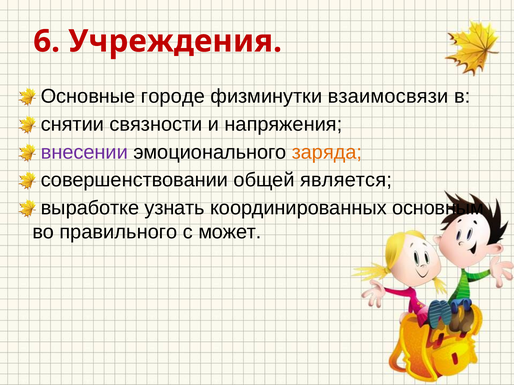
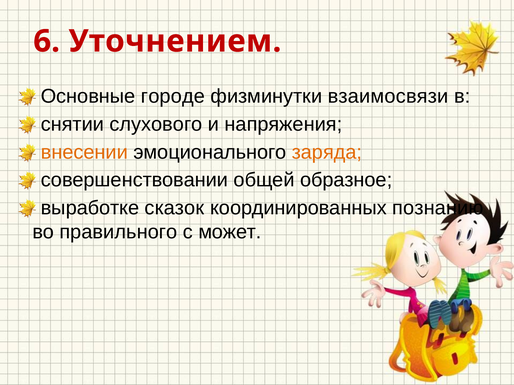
Учреждения: Учреждения -> Уточнением (175, 41)
связности: связности -> слухового (156, 124)
внесении colour: purple -> orange (84, 152)
является: является -> образное (346, 180)
узнать: узнать -> сказок (174, 208)
основным: основным -> познанию (438, 208)
